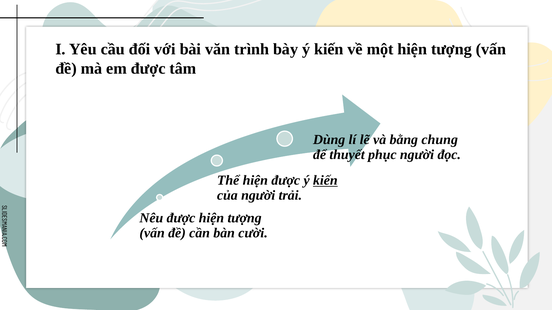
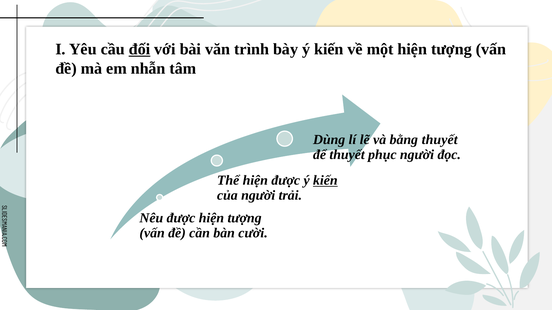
đối underline: none -> present (140, 49)
em được: được -> nhẫn (148, 69)
bằng chung: chung -> thuyết (440, 140)
